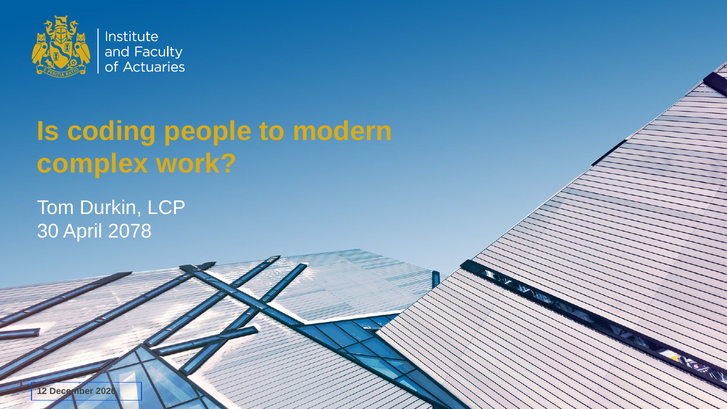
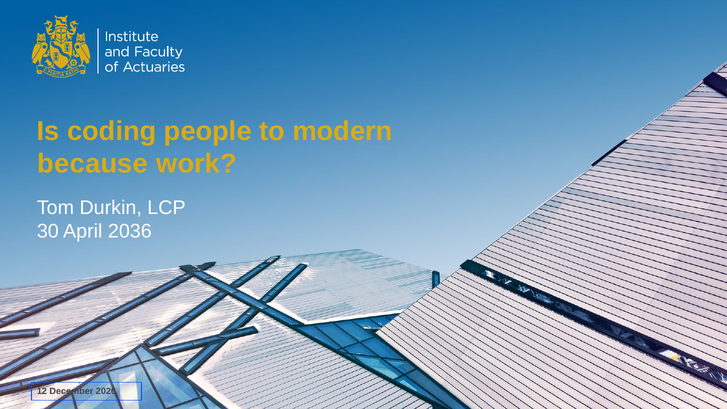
complex: complex -> because (93, 164)
2078: 2078 -> 2036 (130, 231)
